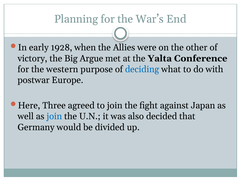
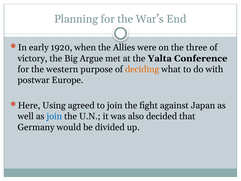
1928: 1928 -> 1920 (62, 47)
other: other -> three (197, 47)
deciding colour: blue -> orange (142, 69)
Three: Three -> Using (54, 105)
